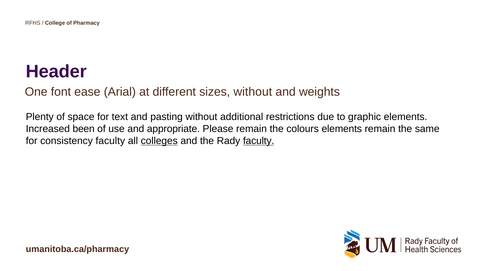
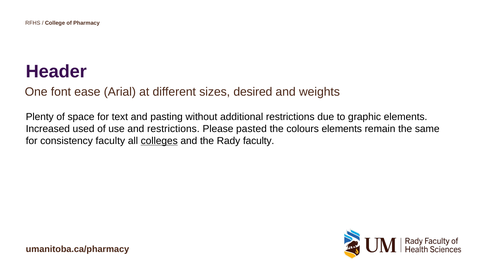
sizes without: without -> desired (253, 92)
been: been -> used (84, 129)
and appropriate: appropriate -> restrictions (173, 129)
Please remain: remain -> pasted (251, 129)
faculty underline: present -> none (259, 141)
